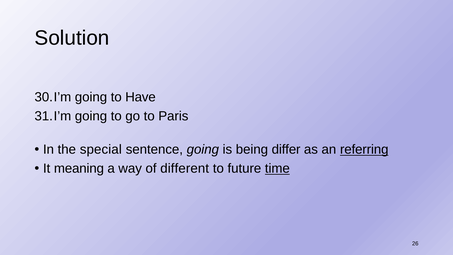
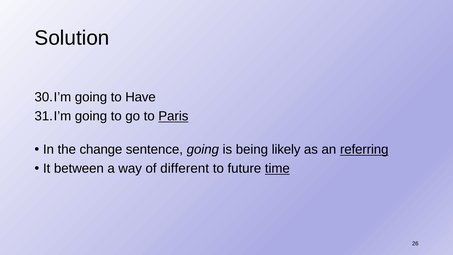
Paris underline: none -> present (173, 116)
special: special -> change (101, 149)
differ: differ -> likely (286, 149)
meaning: meaning -> between (79, 168)
